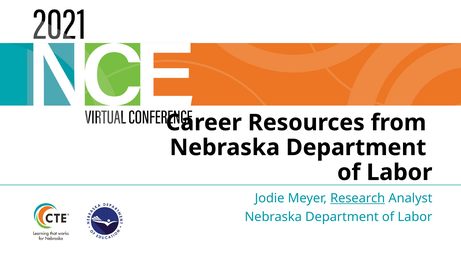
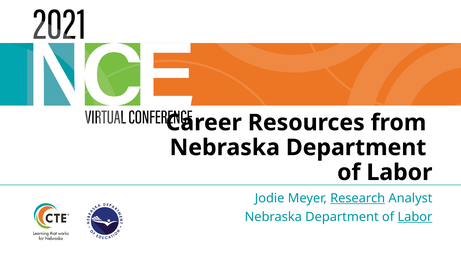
Labor underline: none -> present (415, 217)
